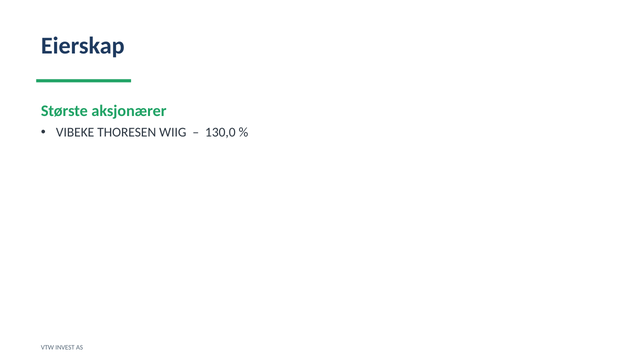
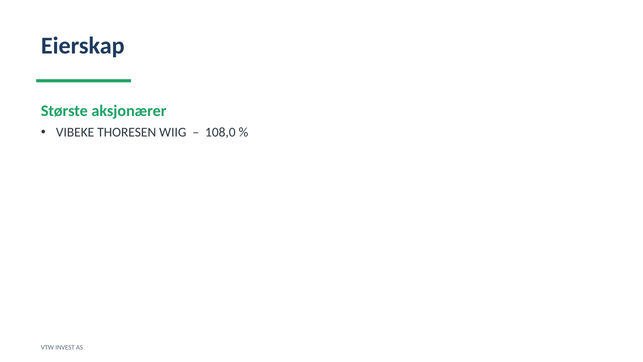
130,0: 130,0 -> 108,0 (220, 132)
